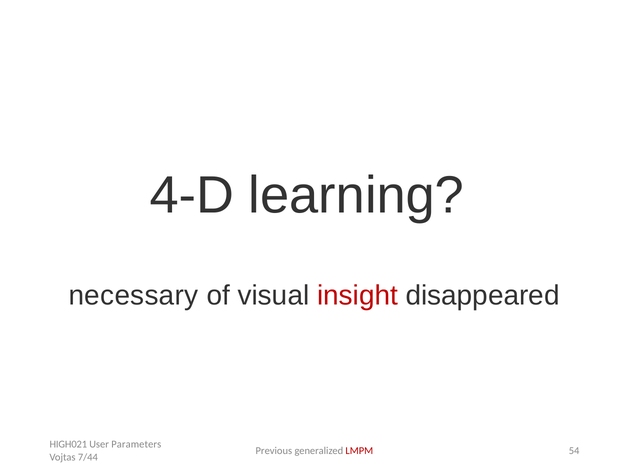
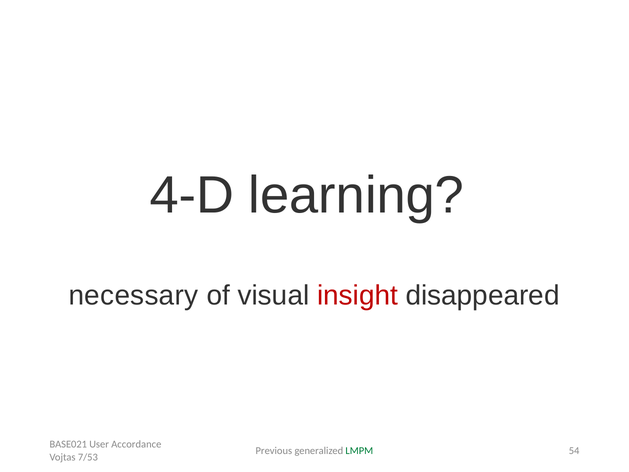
HIGH021: HIGH021 -> BASE021 (68, 444)
Parameters: Parameters -> Accordance (136, 444)
LMPM colour: red -> green (359, 450)
7/44: 7/44 -> 7/53 (88, 457)
